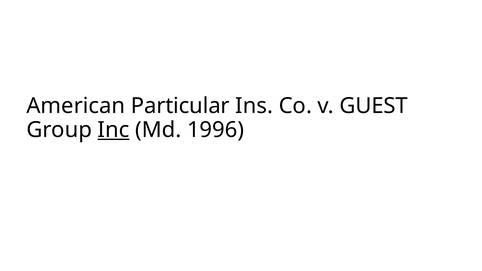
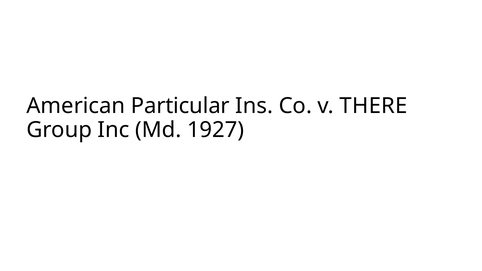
GUEST: GUEST -> THERE (374, 106)
Inc underline: present -> none (114, 130)
1996: 1996 -> 1927 (216, 130)
